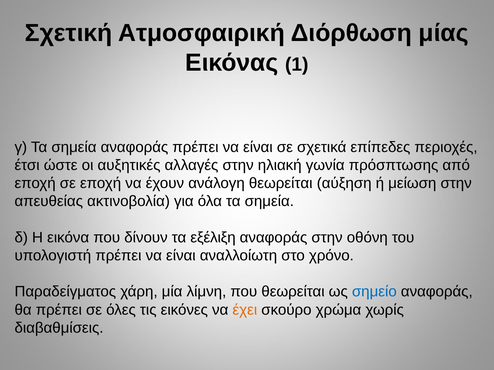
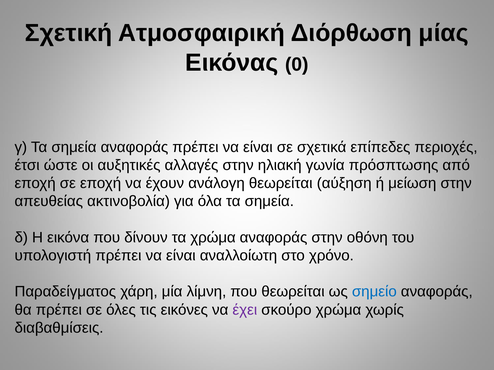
1: 1 -> 0 (297, 65)
τα εξέλιξη: εξέλιξη -> χρώμα (213, 238)
έχει colour: orange -> purple (245, 310)
